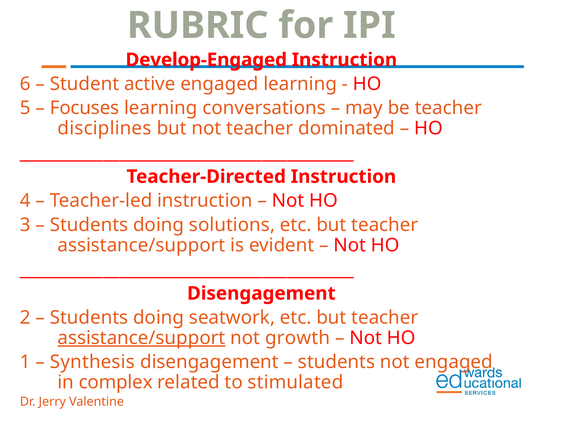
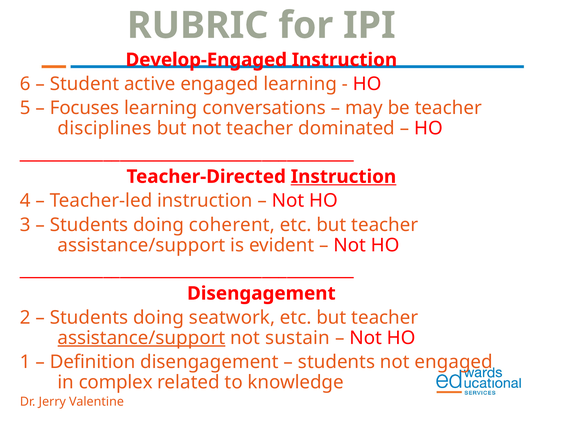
Instruction underline: none -> present (343, 177)
solutions: solutions -> coherent (232, 225)
growth: growth -> sustain (298, 338)
Synthesis: Synthesis -> Definition (93, 362)
stimulated: stimulated -> knowledge (296, 382)
